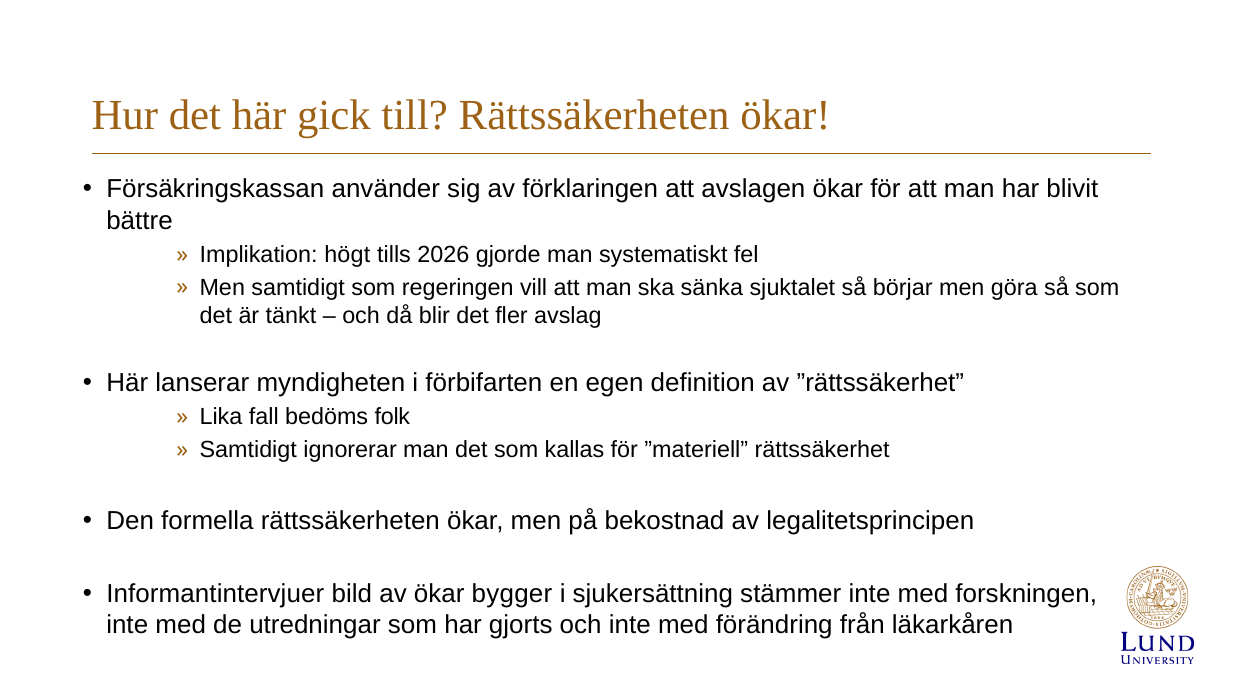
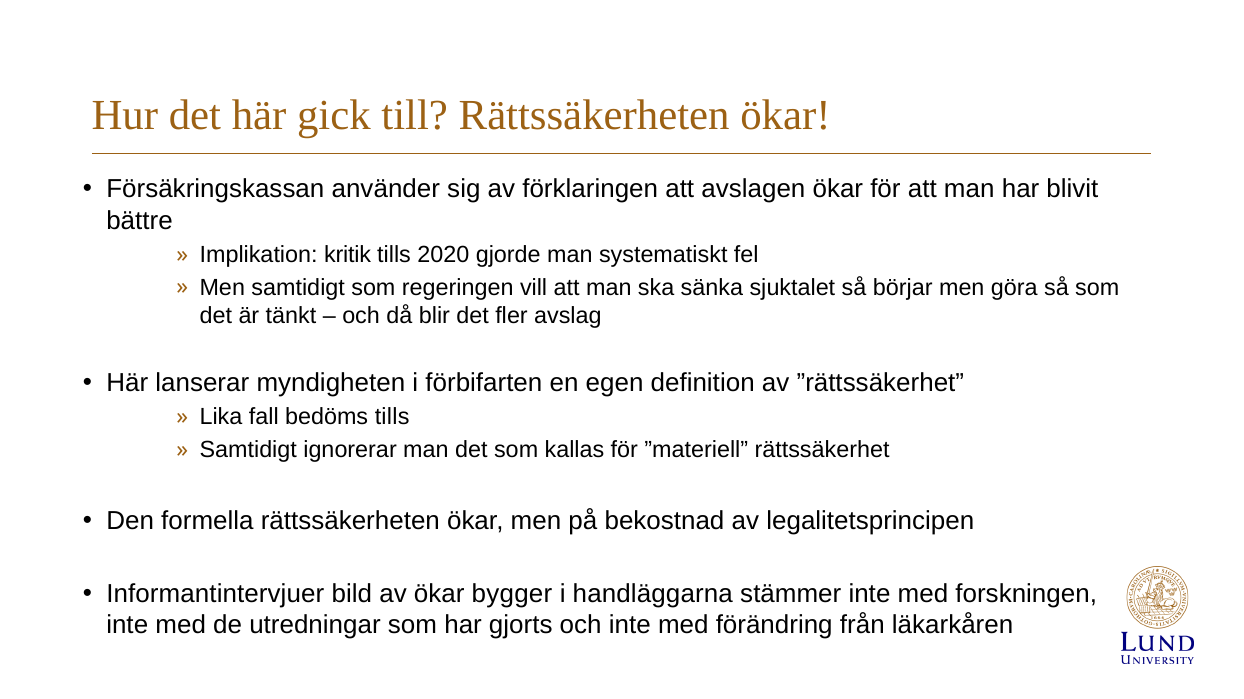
högt: högt -> kritik (348, 255)
2026: 2026 -> 2020 (443, 255)
bedöms folk: folk -> tills (392, 417)
sjukersättning: sjukersättning -> handläggarna (653, 594)
